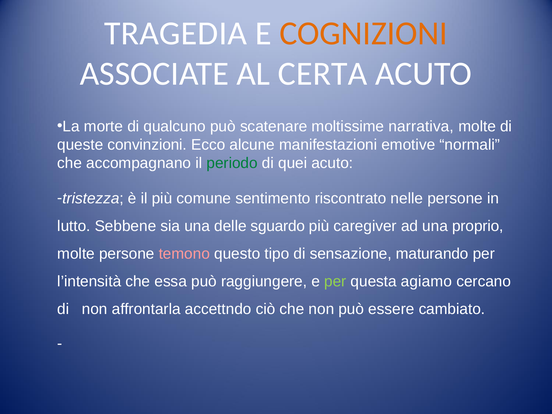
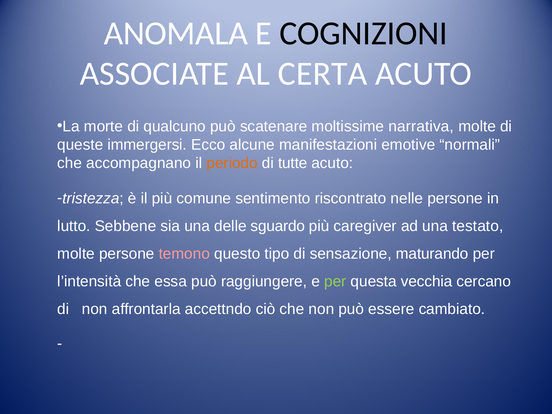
TRAGEDIA: TRAGEDIA -> ANOMALA (176, 33)
COGNIZIONI colour: orange -> black (364, 33)
convinzioni: convinzioni -> immergersi (147, 145)
periodo colour: green -> orange (232, 163)
quei: quei -> tutte (293, 163)
proprio: proprio -> testato (478, 226)
agiamo: agiamo -> vecchia (427, 281)
